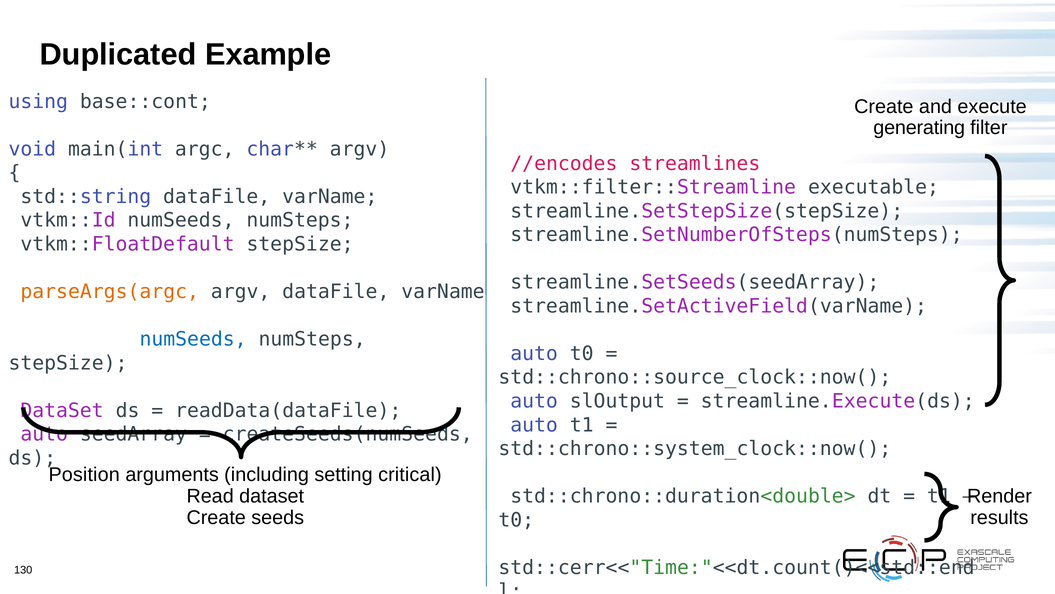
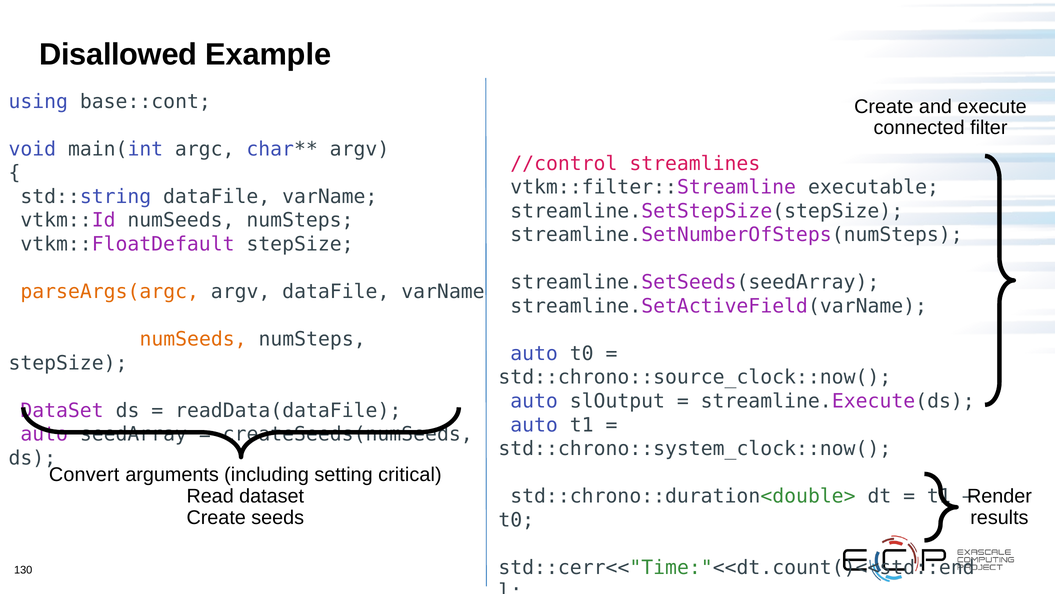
Duplicated: Duplicated -> Disallowed (118, 55)
generating: generating -> connected (919, 128)
//encodes: //encodes -> //control (564, 164)
numSeeds colour: blue -> orange (193, 339)
Position: Position -> Convert (84, 475)
